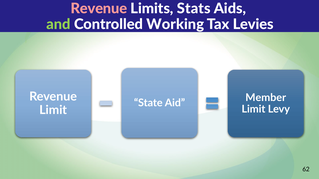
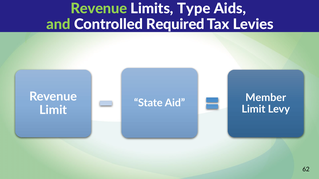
Revenue colour: pink -> light green (99, 8)
Stats: Stats -> Type (194, 8)
Working: Working -> Required (175, 24)
